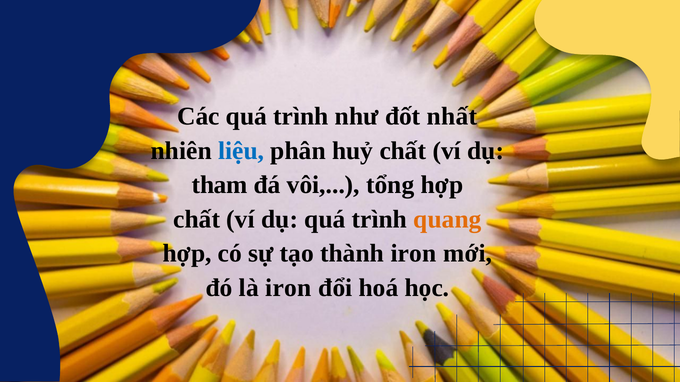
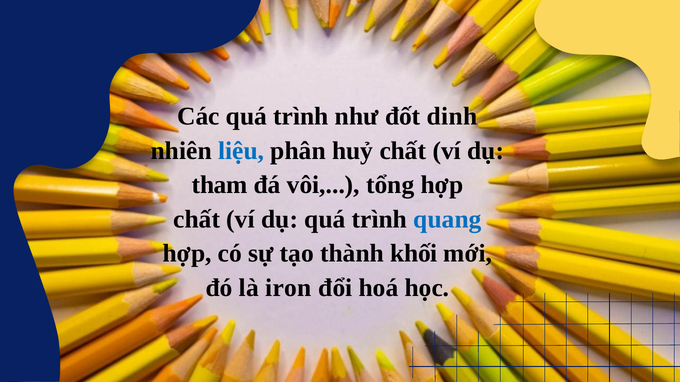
nhất: nhất -> dinh (452, 117)
quang colour: orange -> blue (447, 219)
thành iron: iron -> khối (414, 254)
